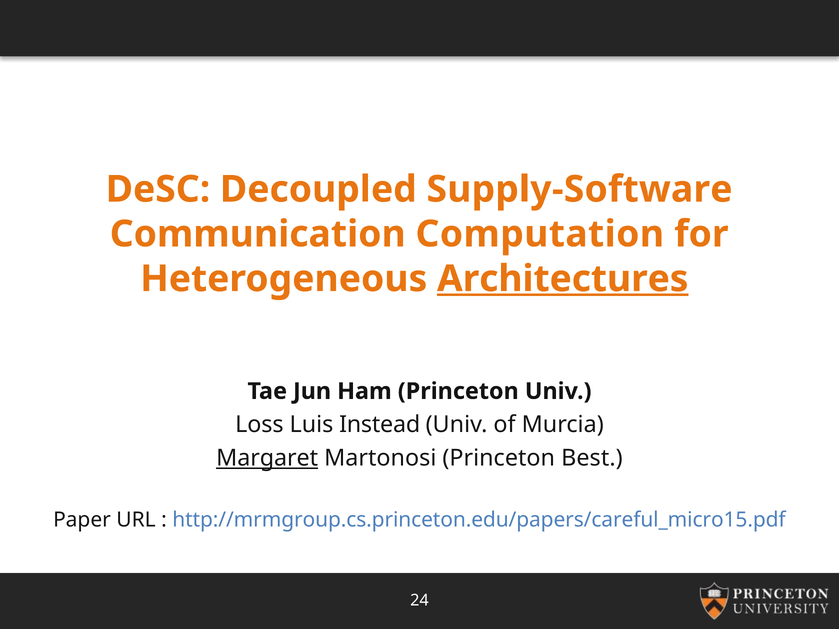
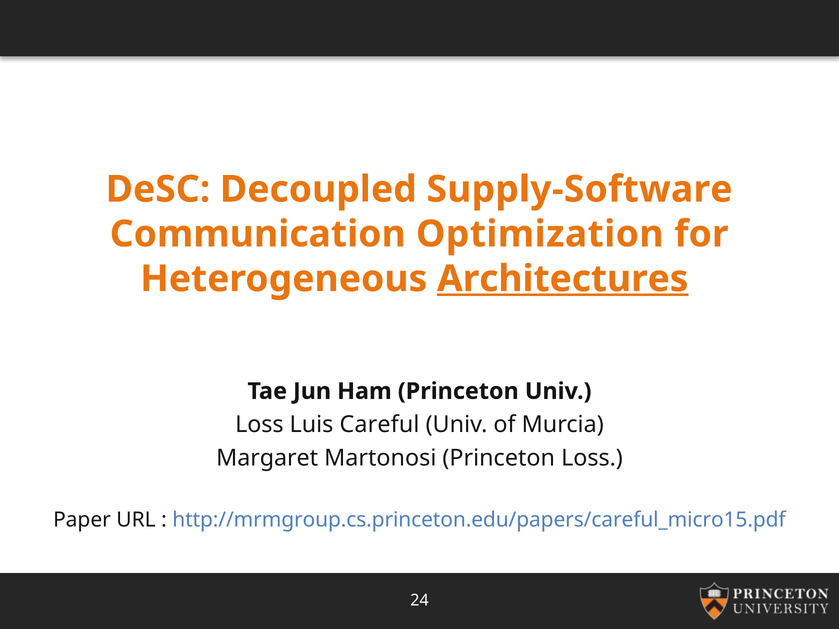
Computation: Computation -> Optimization (540, 234)
Instead: Instead -> Careful (379, 425)
Margaret underline: present -> none (267, 458)
Princeton Best: Best -> Loss (592, 458)
